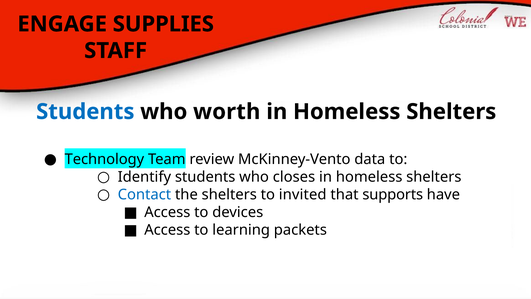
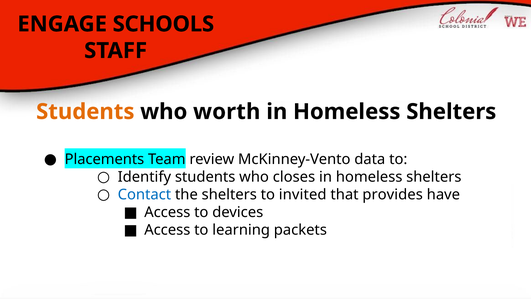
SUPPLIES: SUPPLIES -> SCHOOLS (163, 24)
Students colour: blue -> orange (85, 112)
Technology: Technology -> Placements (104, 159)
supports: supports -> provides (393, 194)
